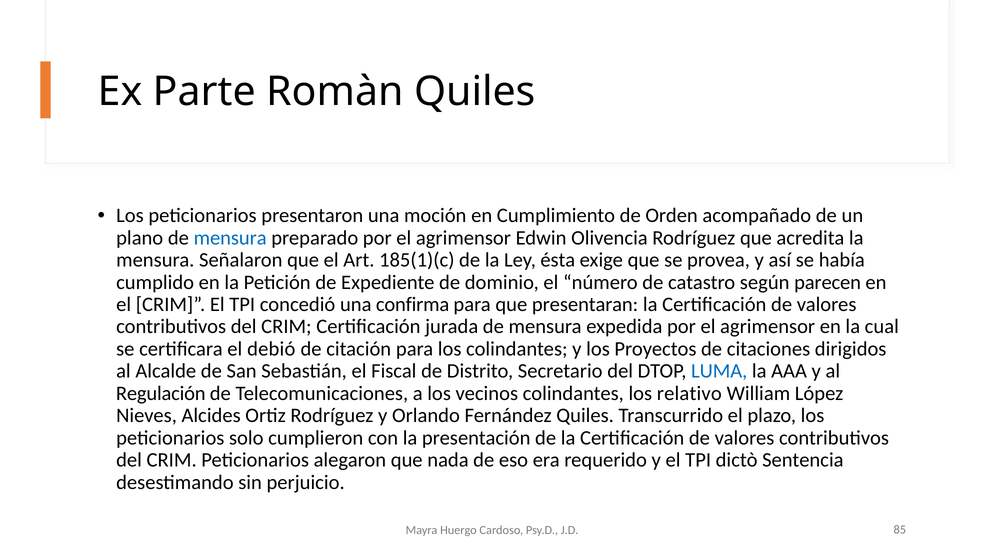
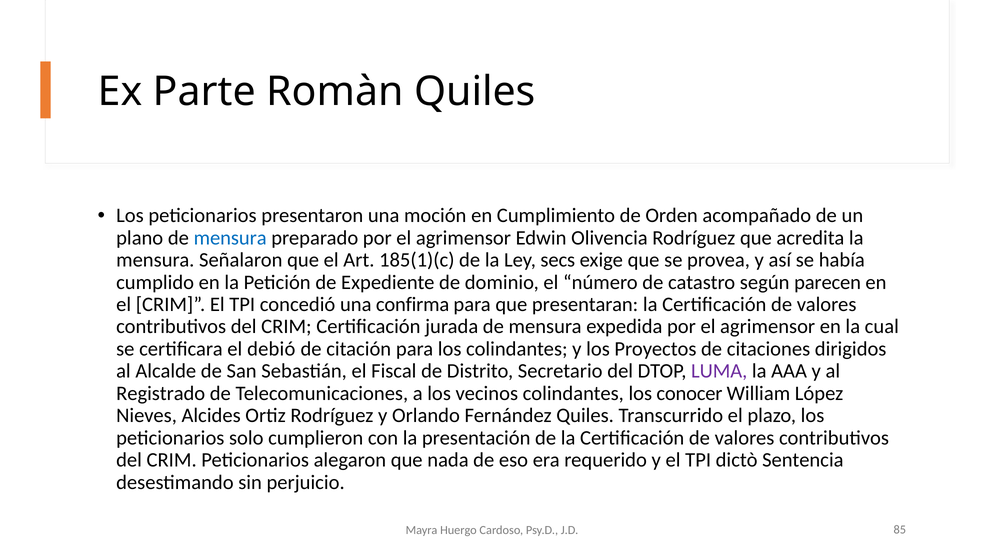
ésta: ésta -> secs (558, 260)
LUMA colour: blue -> purple (719, 371)
Regulación: Regulación -> Registrado (161, 394)
relativo: relativo -> conocer (689, 394)
